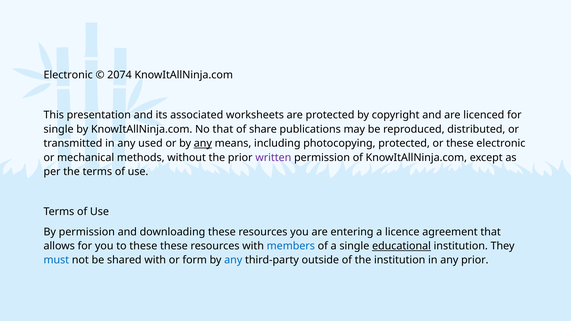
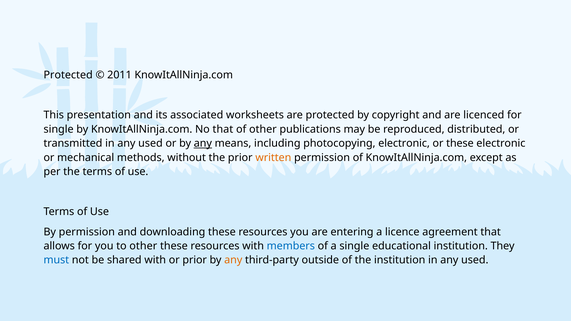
Electronic: Electronic -> Protected (68, 75)
2074: 2074 -> 2011 (119, 75)
of share: share -> other (263, 129)
photocopying protected: protected -> electronic (404, 143)
written colour: purple -> orange (273, 158)
to these: these -> other (143, 246)
educational underline: present -> none (402, 246)
or form: form -> prior (195, 260)
any colour: blue -> orange (233, 260)
institution in any prior: prior -> used (475, 260)
